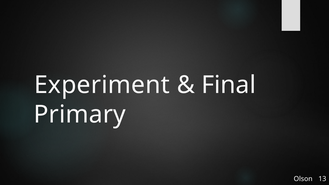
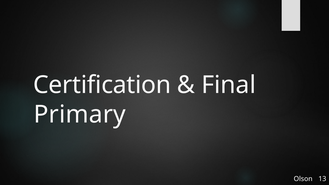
Experiment: Experiment -> Certification (102, 85)
